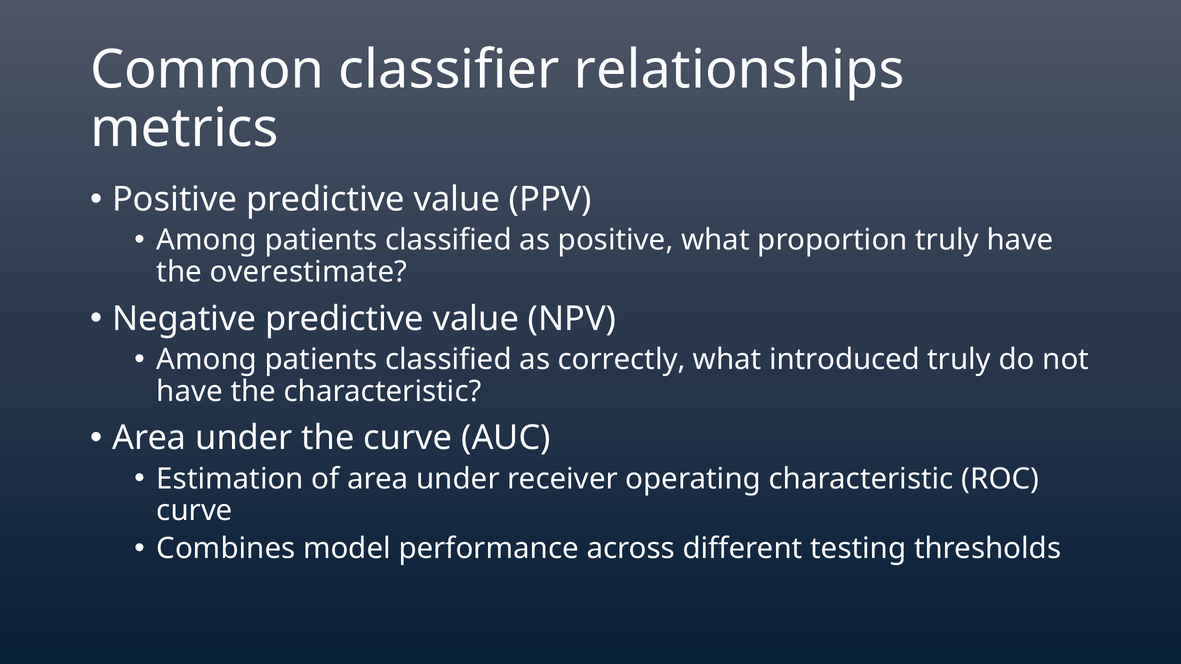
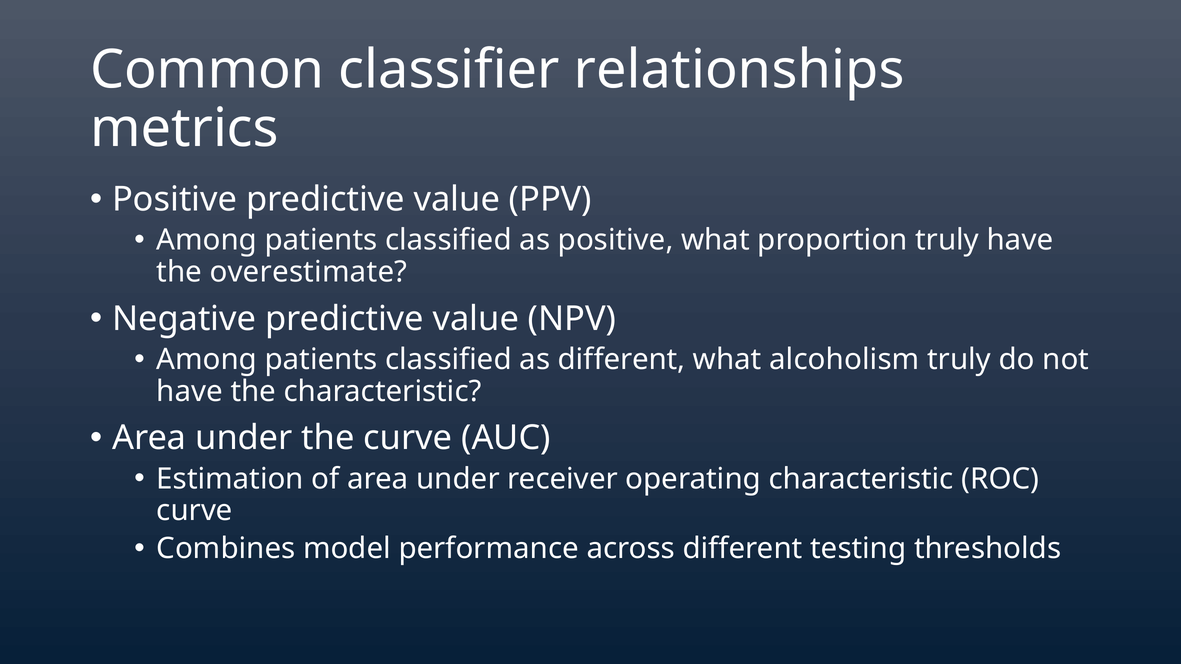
as correctly: correctly -> different (622, 360)
introduced: introduced -> alcoholism (844, 360)
